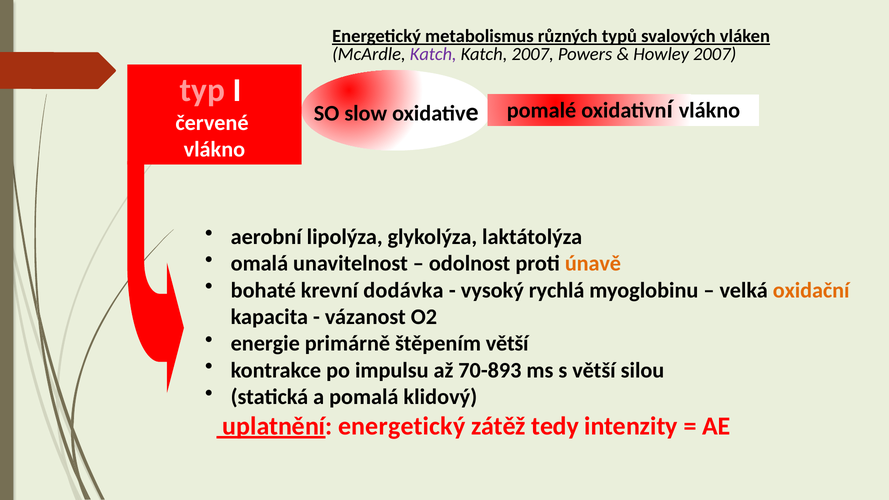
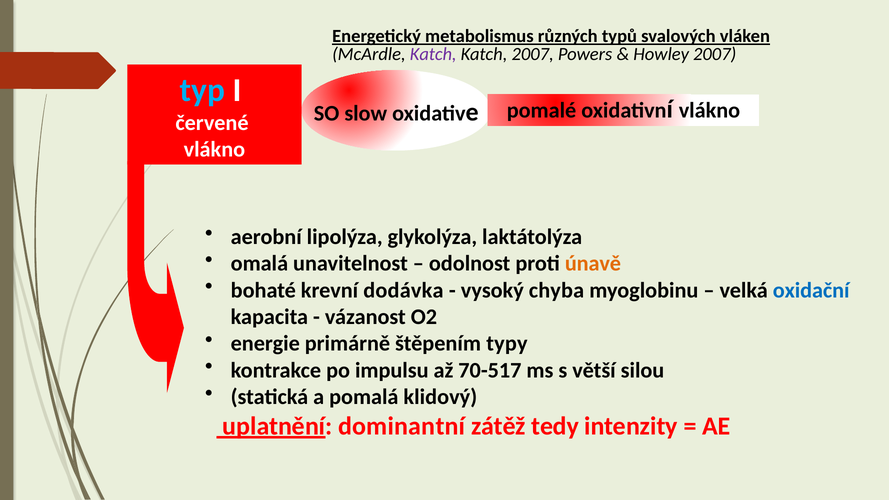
typ colour: pink -> light blue (202, 90)
rychlá: rychlá -> chyba (556, 290)
oxidační colour: orange -> blue (811, 290)
štěpením větší: větší -> typy (507, 344)
70-893: 70-893 -> 70-517 (490, 370)
uplatnění energetický: energetický -> dominantní (402, 426)
